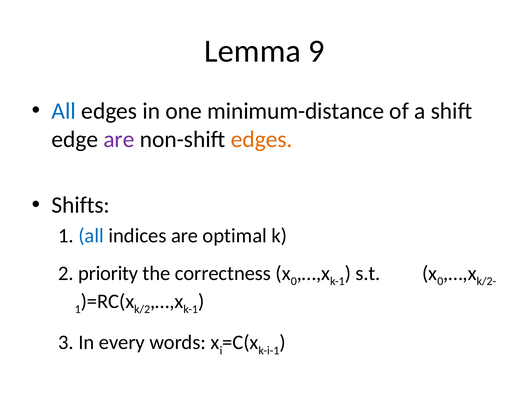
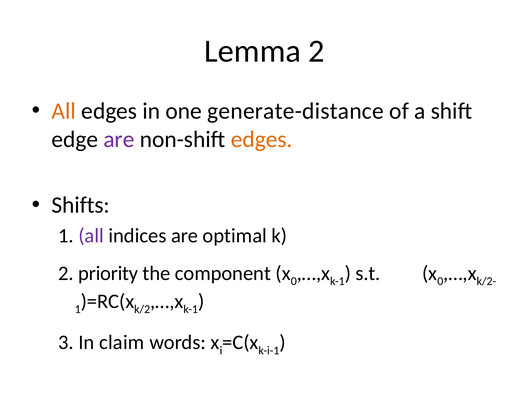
Lemma 9: 9 -> 2 (316, 51)
All colour: blue -> orange (64, 111)
minimum-distance: minimum-distance -> generate-distance (296, 111)
all colour: blue -> purple (91, 235)
correctness: correctness -> component (223, 273)
every: every -> claim (122, 342)
